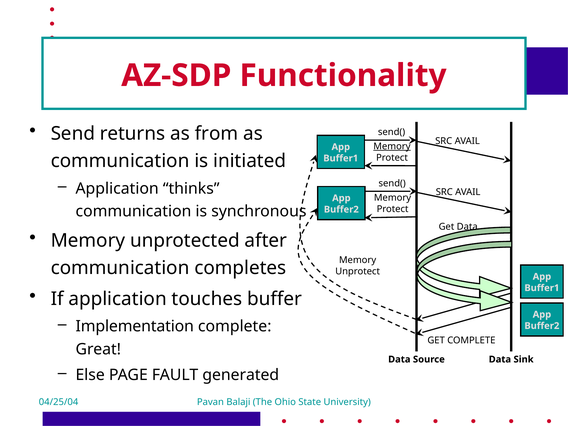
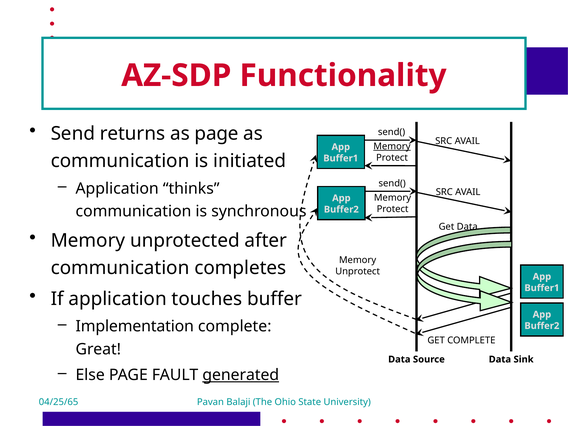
as from: from -> page (217, 134)
generated underline: none -> present (241, 375)
04/25/04: 04/25/04 -> 04/25/65 (59, 402)
